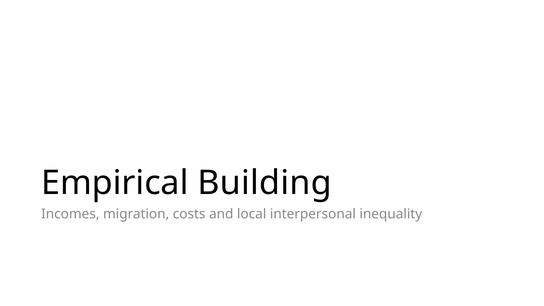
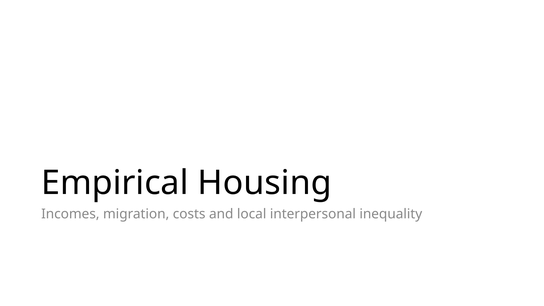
Building: Building -> Housing (265, 183)
